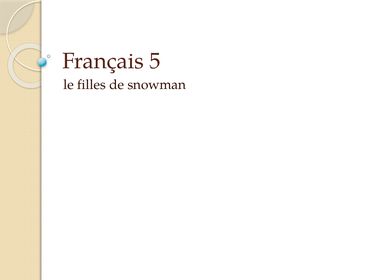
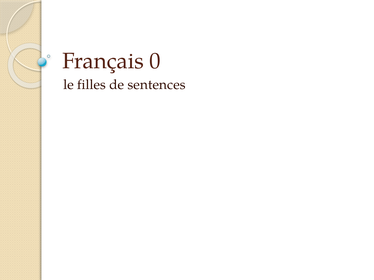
5: 5 -> 0 (155, 61)
snowman: snowman -> sentences (157, 85)
